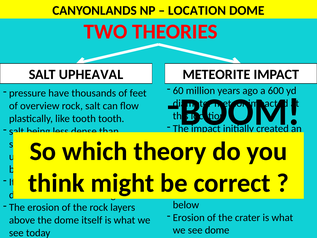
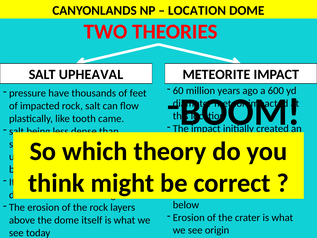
of overview: overview -> impacted (40, 106)
tooth tooth: tooth -> came (111, 119)
see dome: dome -> origin (217, 230)
